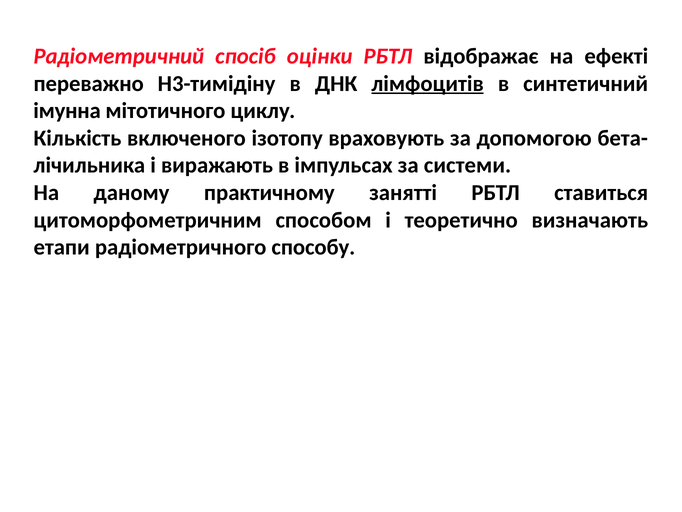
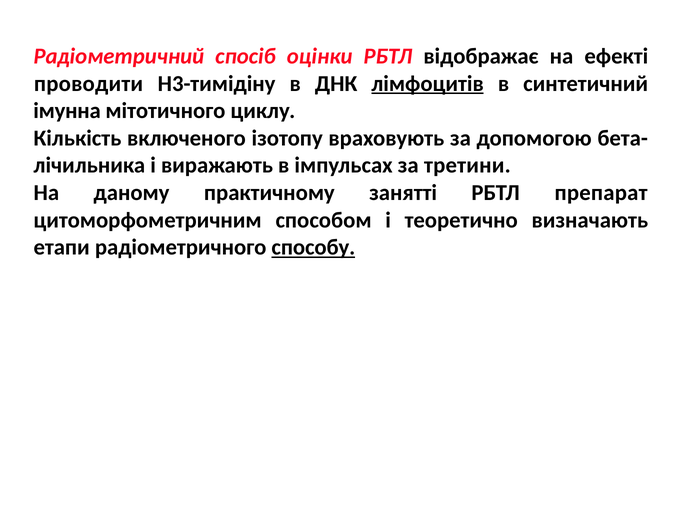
переважно: переважно -> проводити (89, 83)
системи: системи -> третини (467, 165)
ставиться: ставиться -> препарат (601, 193)
способу underline: none -> present (313, 247)
